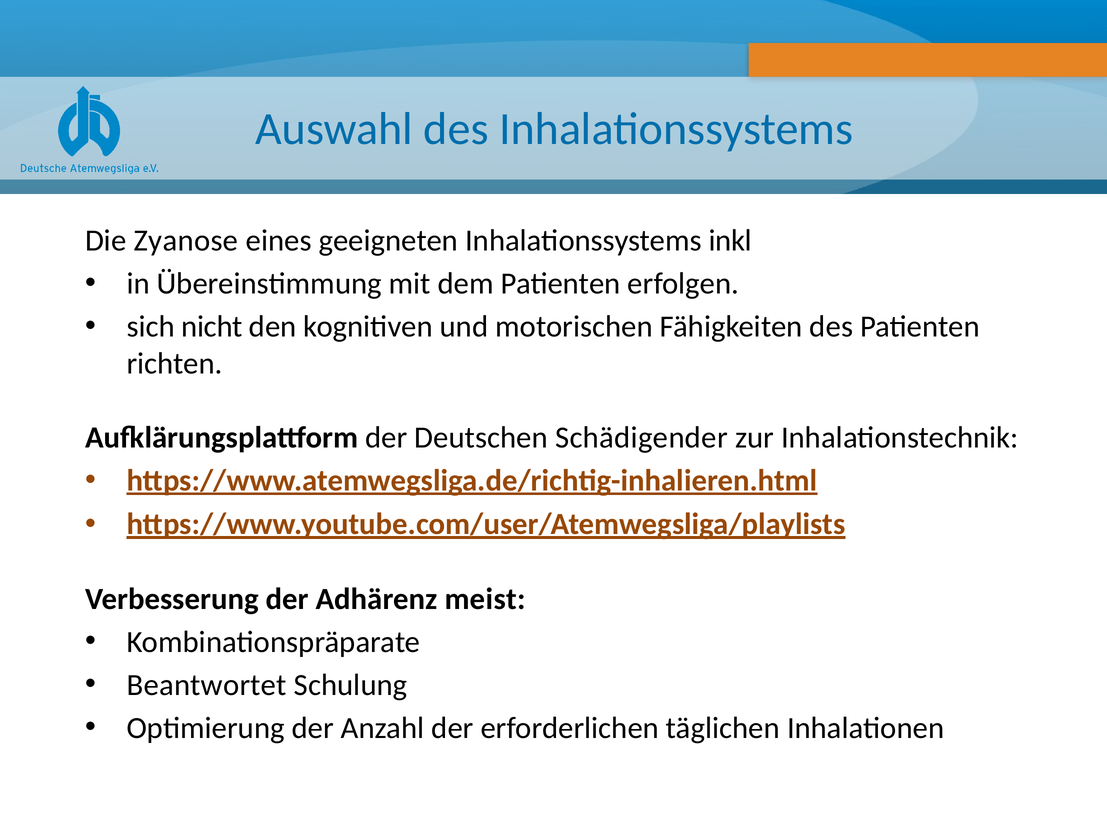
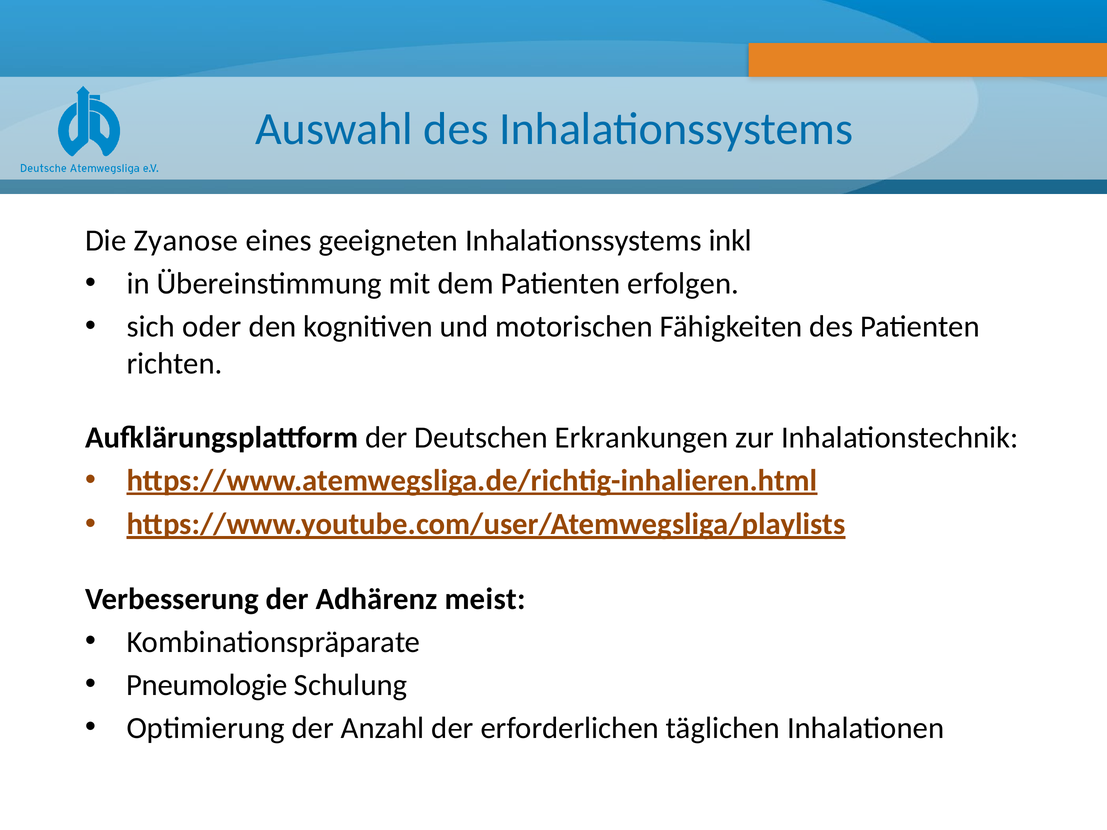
nicht: nicht -> oder (212, 327)
Schädigender: Schädigender -> Erkrankungen (642, 438)
Beantwortet: Beantwortet -> Pneumologie (207, 685)
